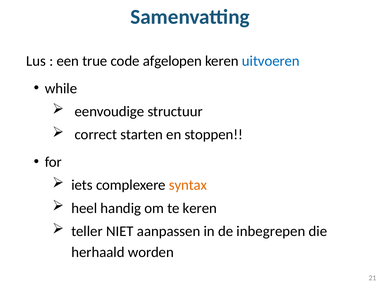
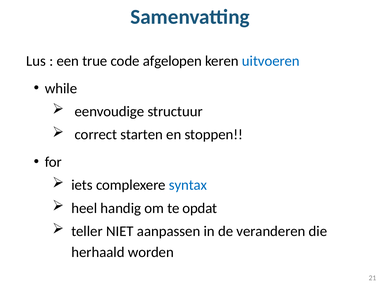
syntax colour: orange -> blue (188, 185)
te keren: keren -> opdat (200, 208)
inbegrepen: inbegrepen -> veranderen (271, 231)
